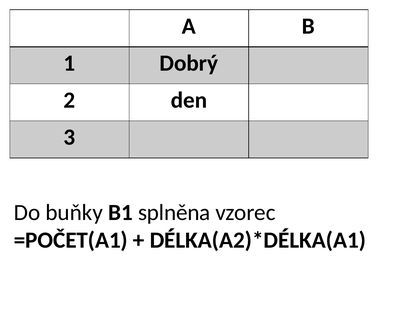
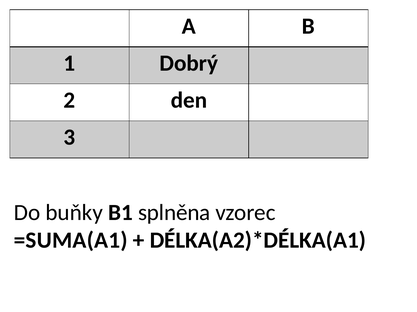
=POČET(A1: =POČET(A1 -> =SUMA(A1 (71, 241)
